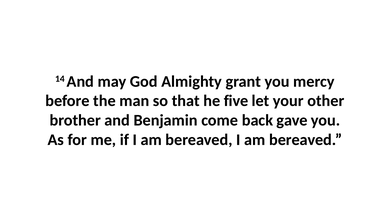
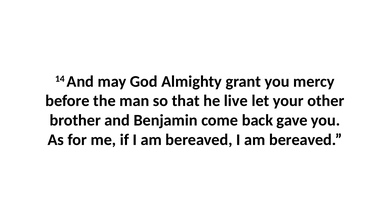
five: five -> live (236, 101)
